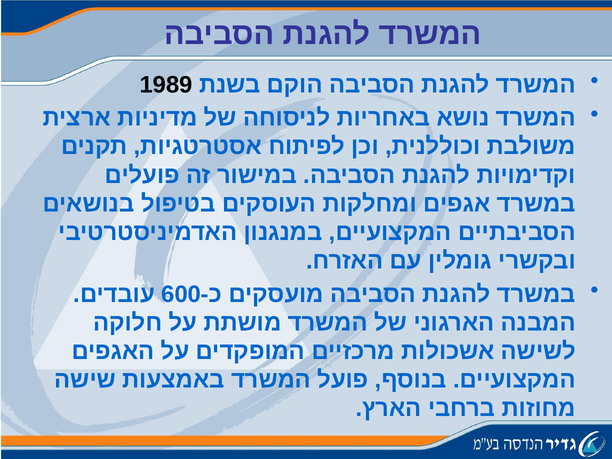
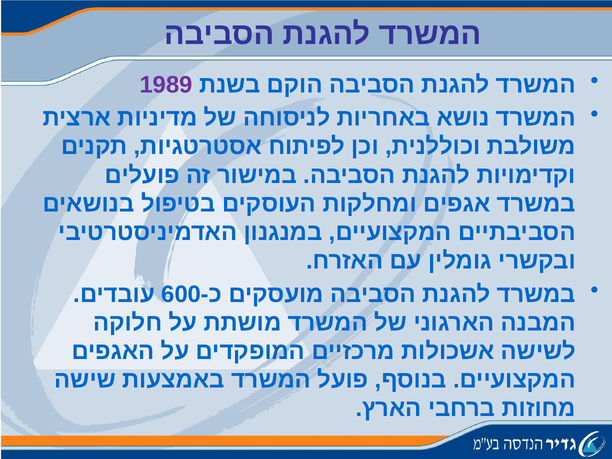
1989 colour: black -> purple (166, 85)
